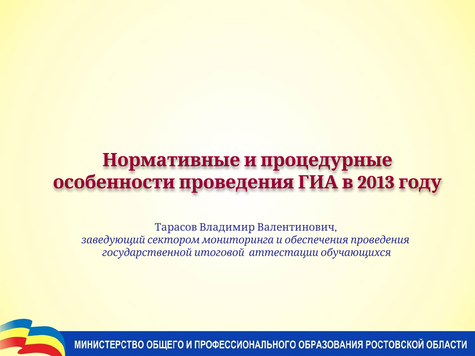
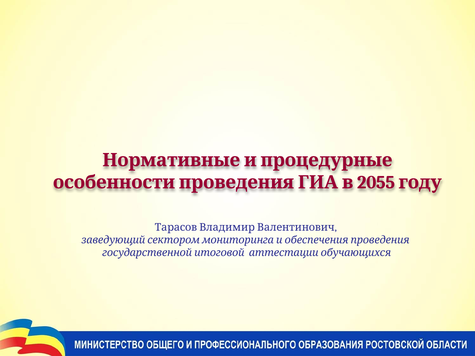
2013: 2013 -> 2055 (376, 182)
